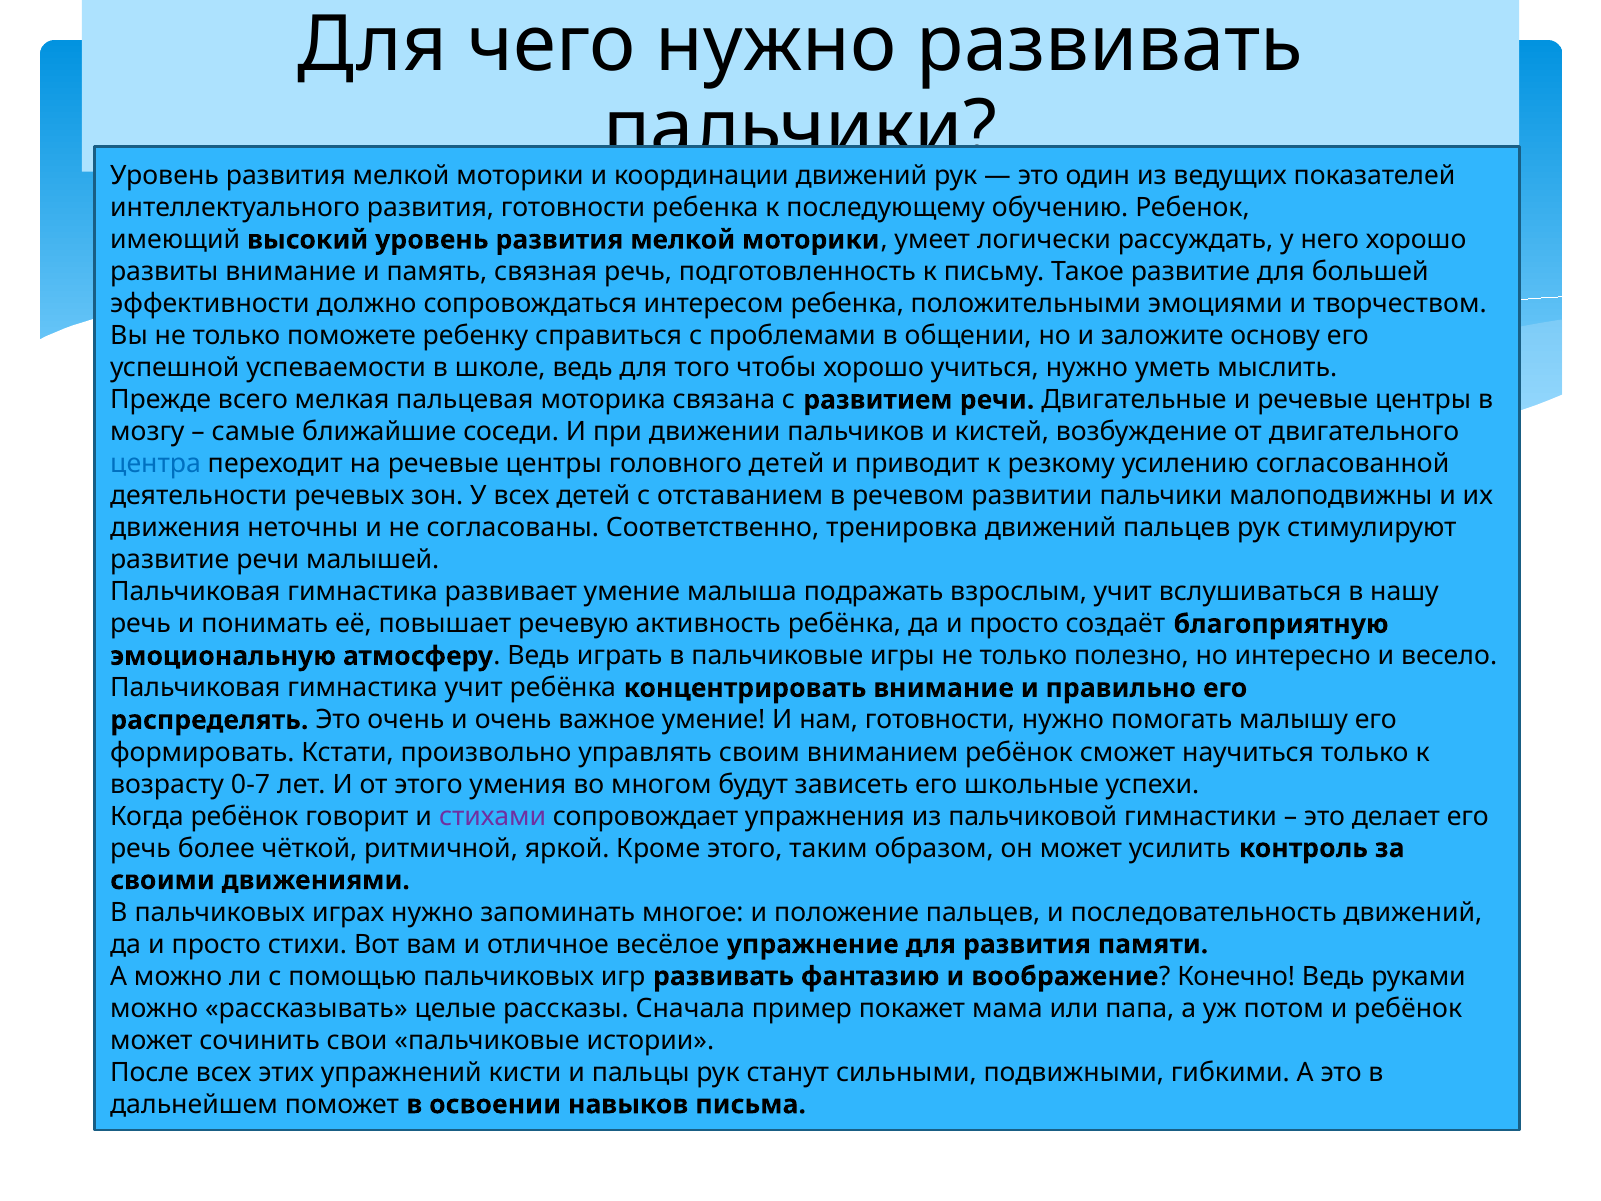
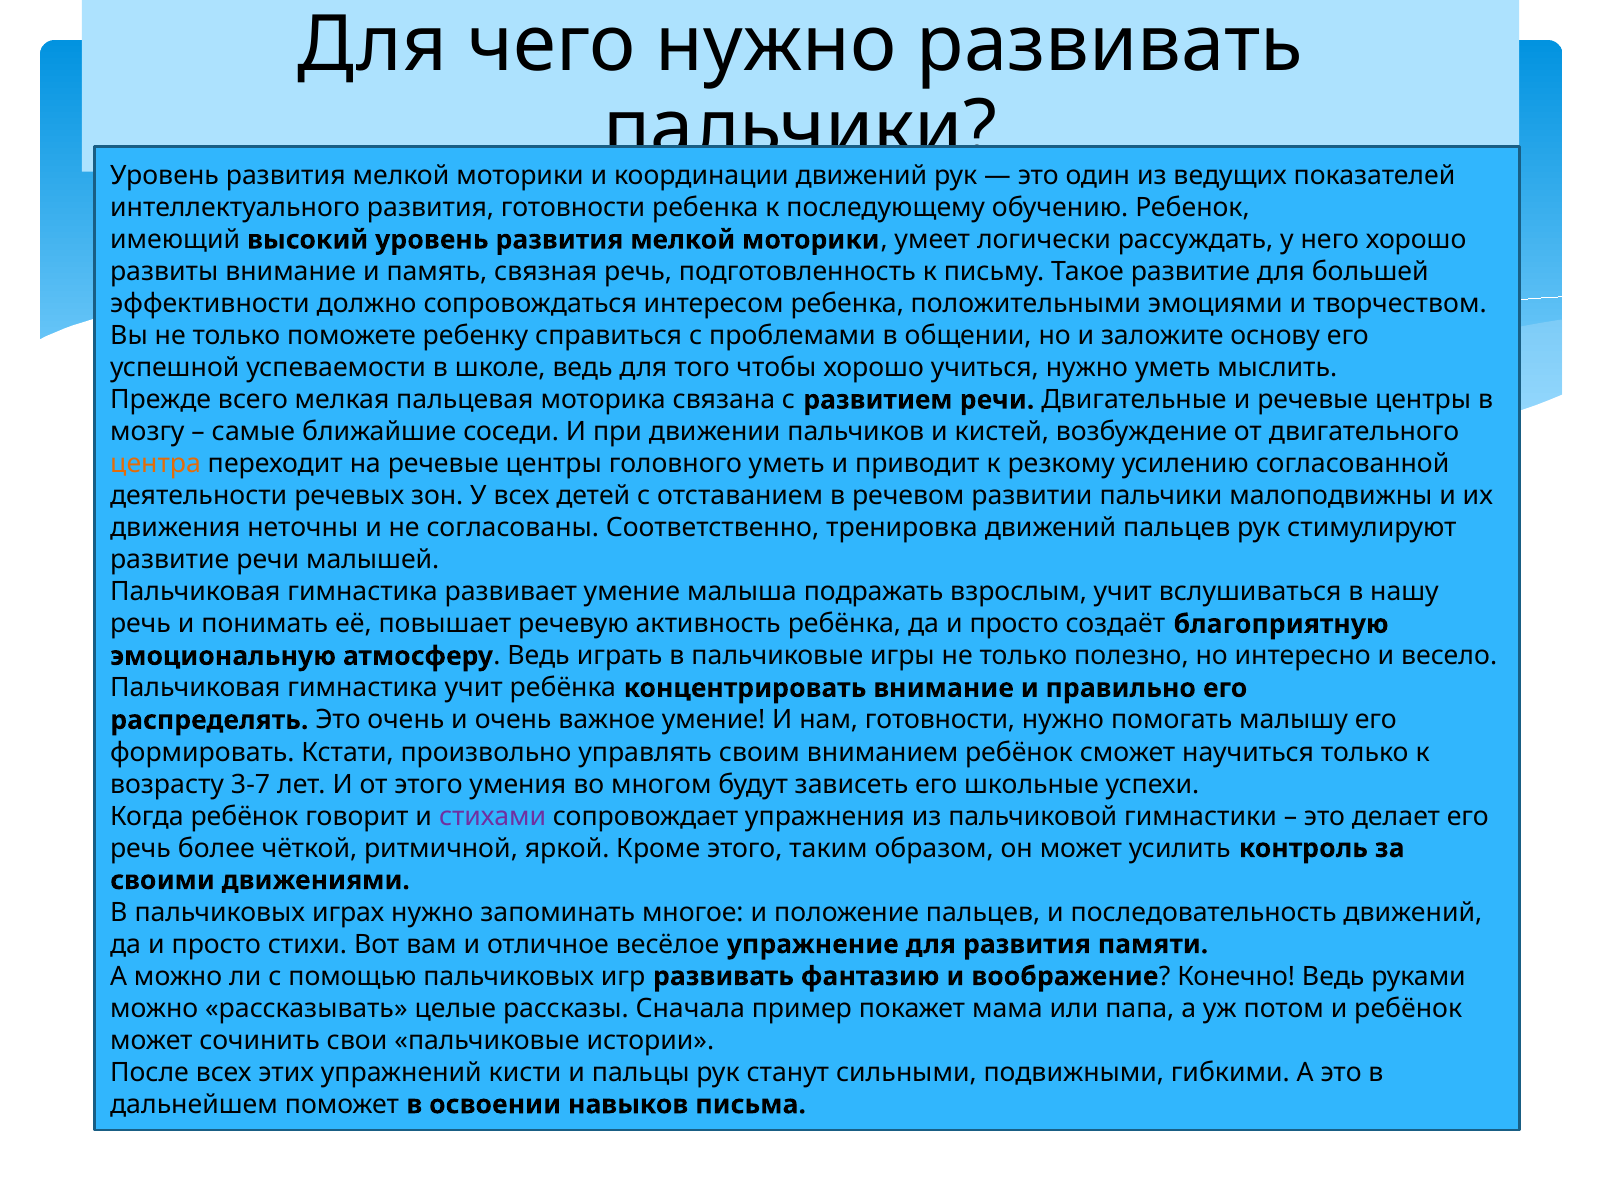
центра colour: blue -> orange (156, 464)
головного детей: детей -> уметь (787, 464)
0-7: 0-7 -> 3-7 (251, 784)
